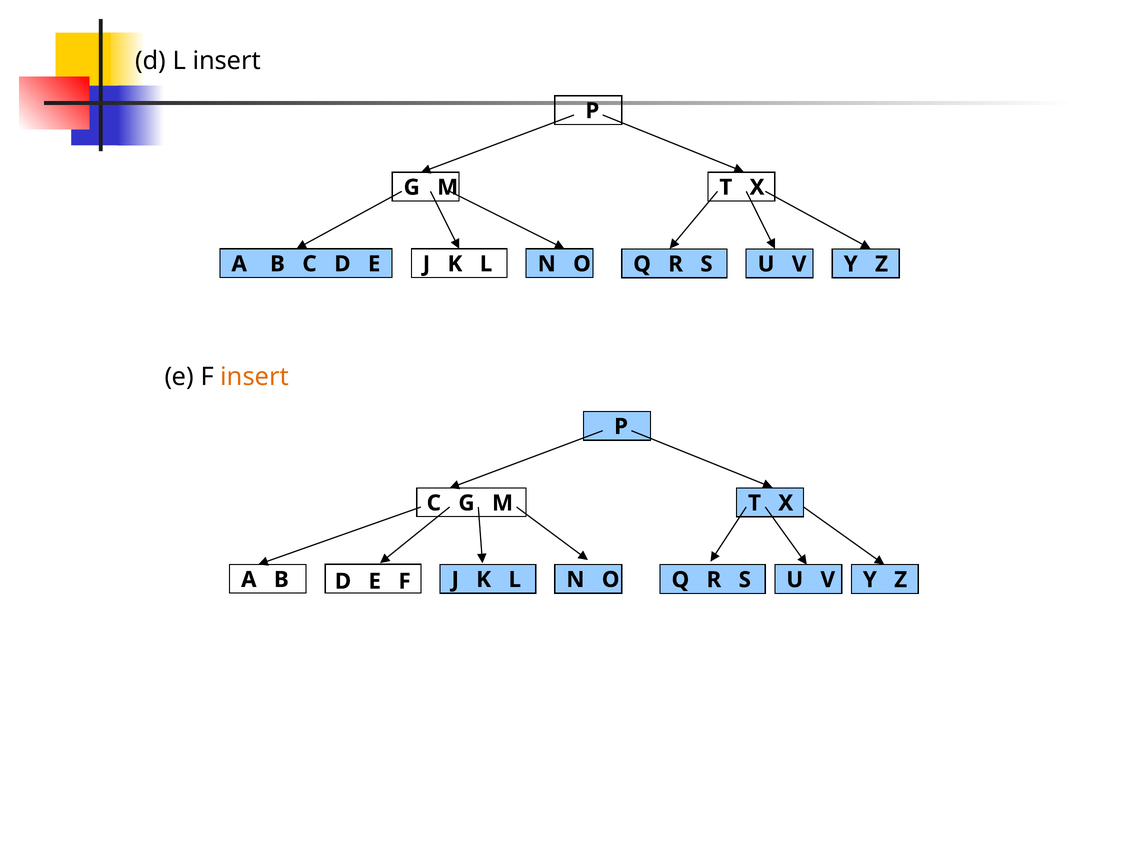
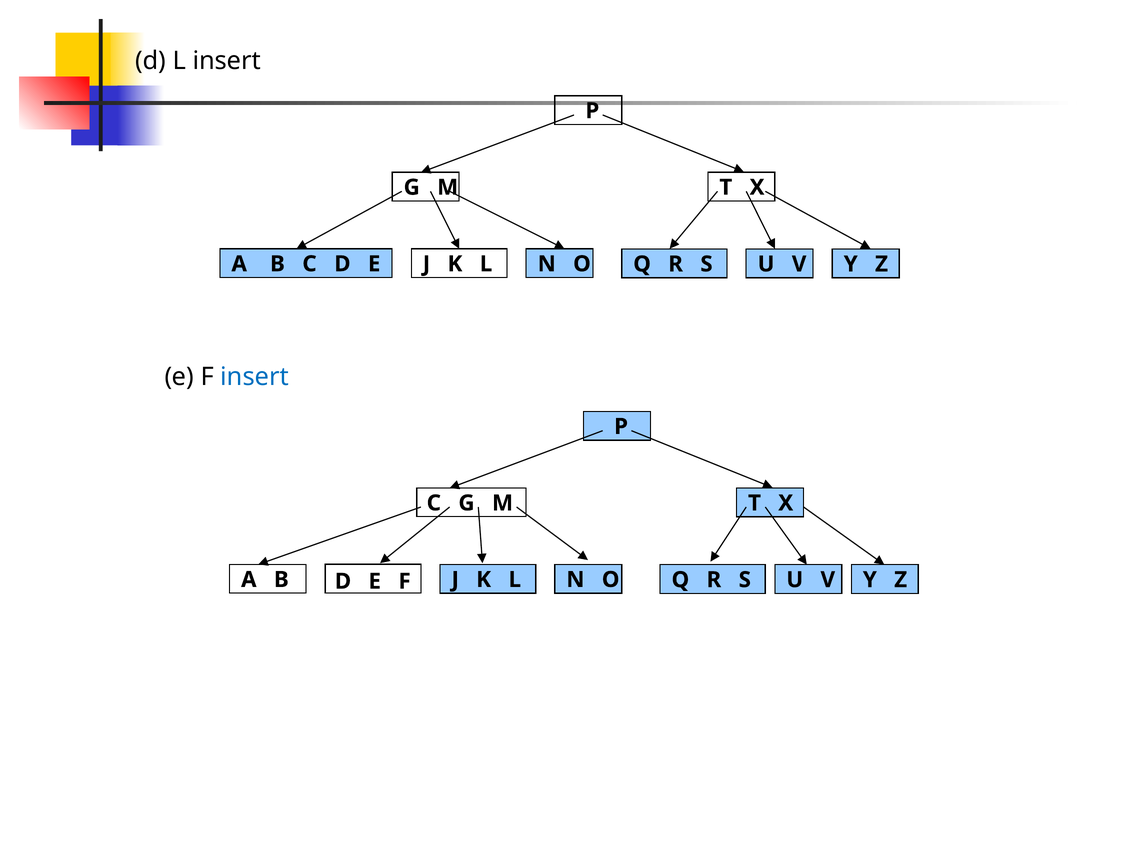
insert colour: orange -> blue (255, 377)
